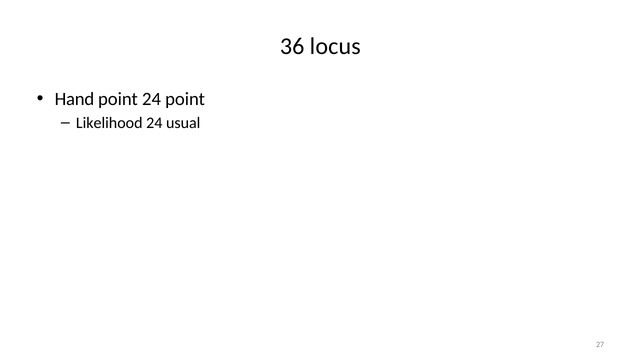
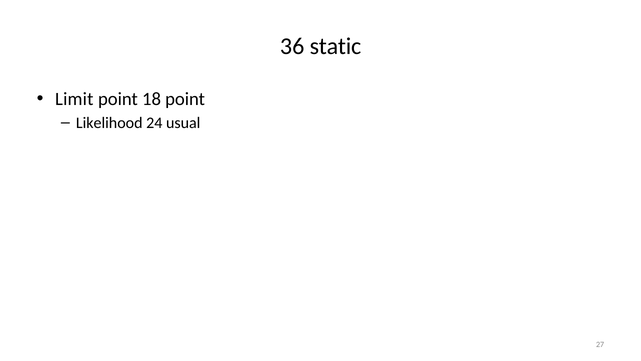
locus: locus -> static (335, 46)
Hand: Hand -> Limit (74, 99)
point 24: 24 -> 18 (152, 99)
